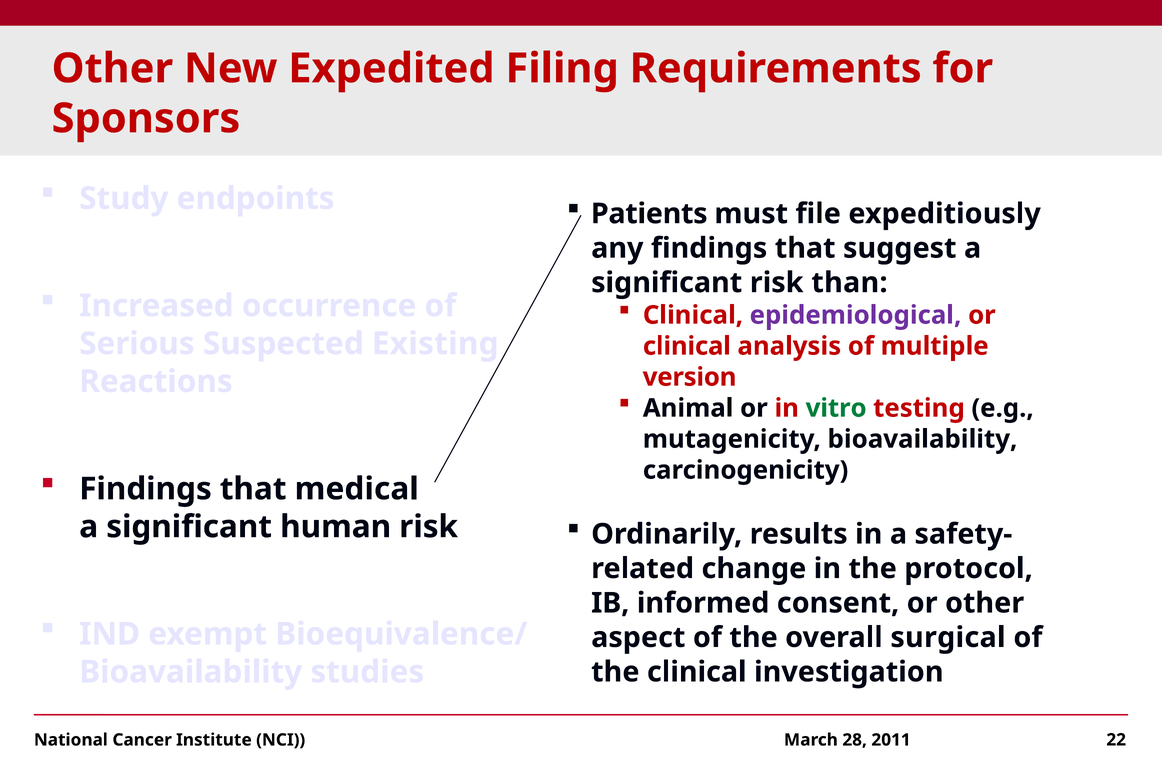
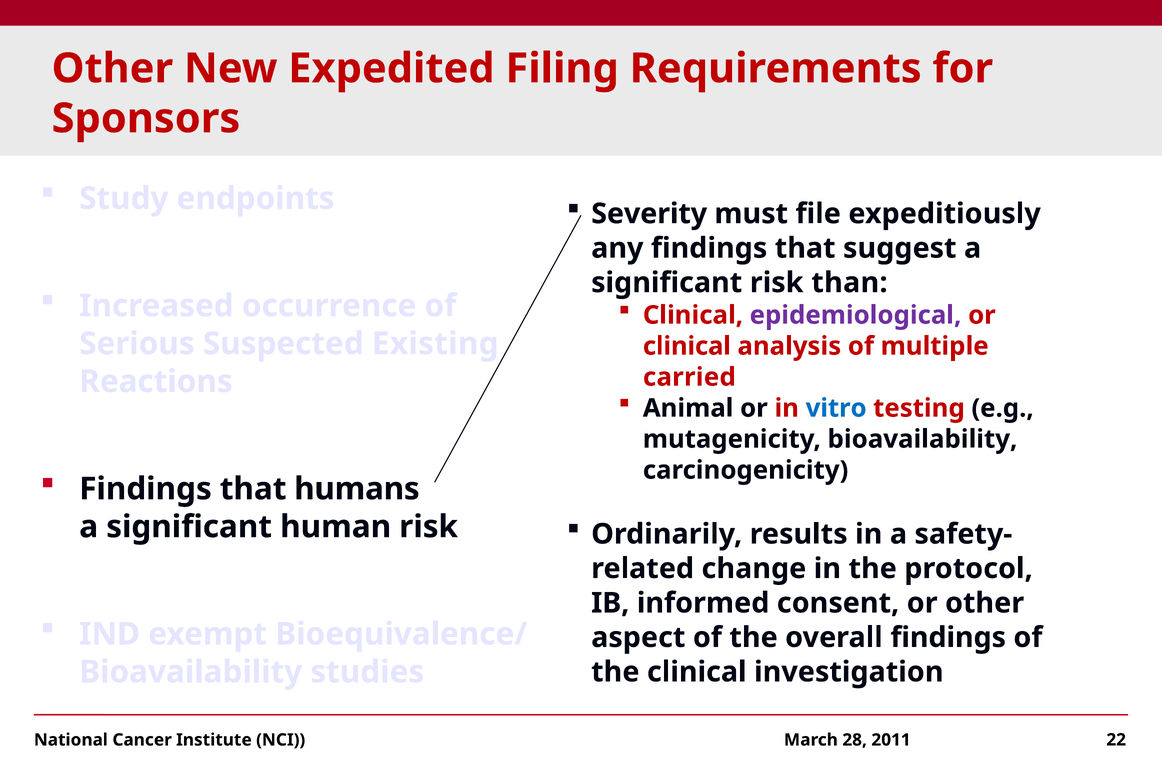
Patients: Patients -> Severity (649, 214)
version: version -> carried (689, 377)
vitro colour: green -> blue (836, 408)
medical: medical -> humans (357, 489)
overall surgical: surgical -> findings (948, 637)
